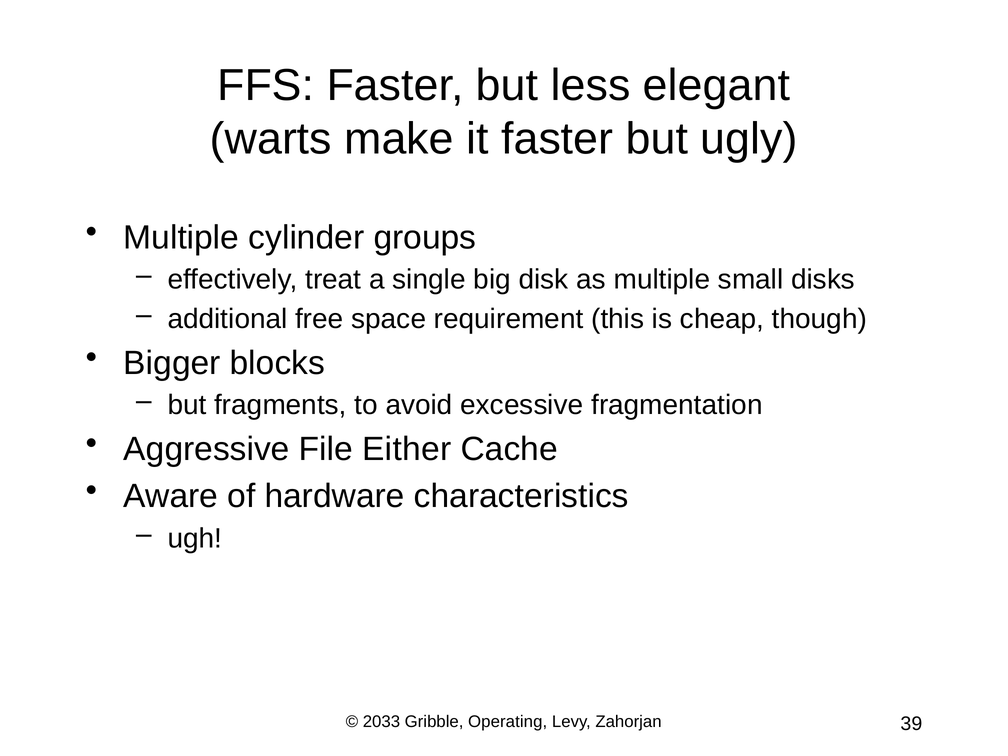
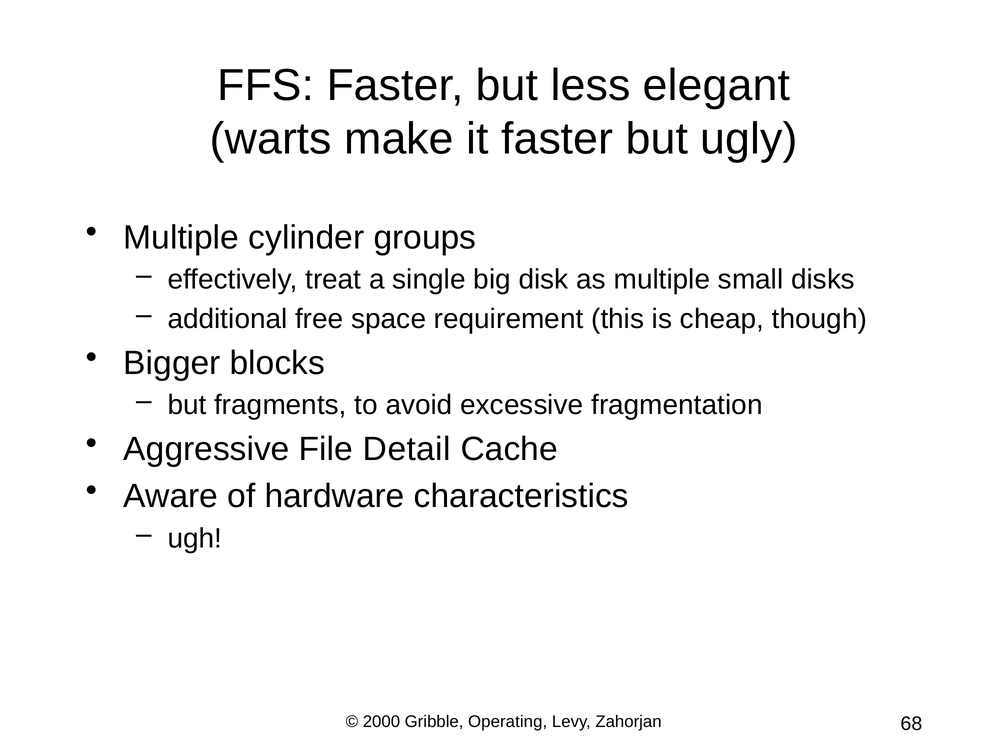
Either: Either -> Detail (407, 449)
2033: 2033 -> 2000 (381, 722)
39: 39 -> 68 (911, 724)
